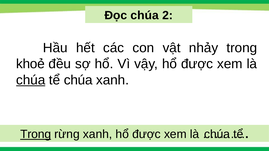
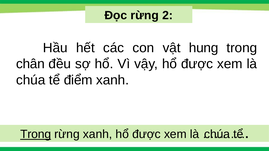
Đọc chúa: chúa -> rừng (145, 15)
nhảy: nhảy -> hung (204, 48)
khoẻ: khoẻ -> chân (30, 64)
chúa underline: present -> none (31, 80)
tể chúa: chúa -> điểm (78, 80)
